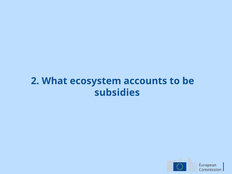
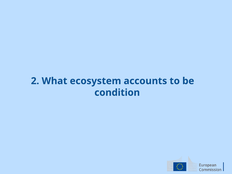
subsidies: subsidies -> condition (117, 93)
